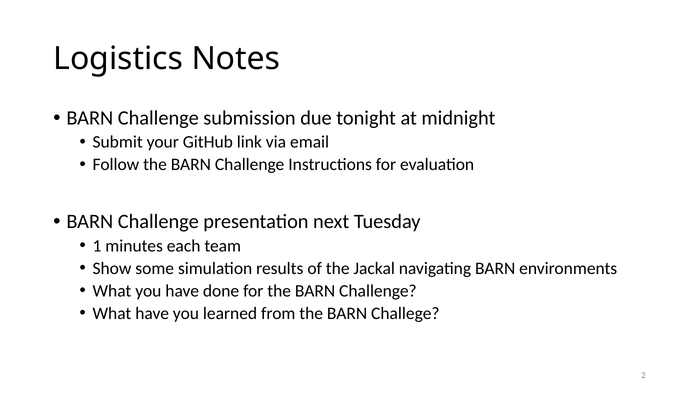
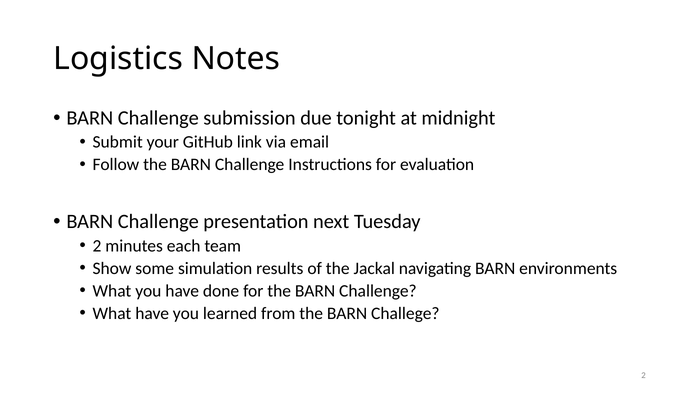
1: 1 -> 2 (97, 246)
